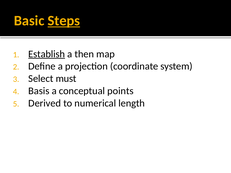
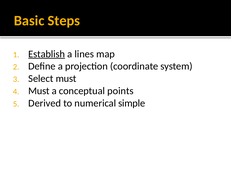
Steps underline: present -> none (64, 21)
then: then -> lines (84, 54)
Basis: Basis -> Must (39, 91)
length: length -> simple (132, 103)
